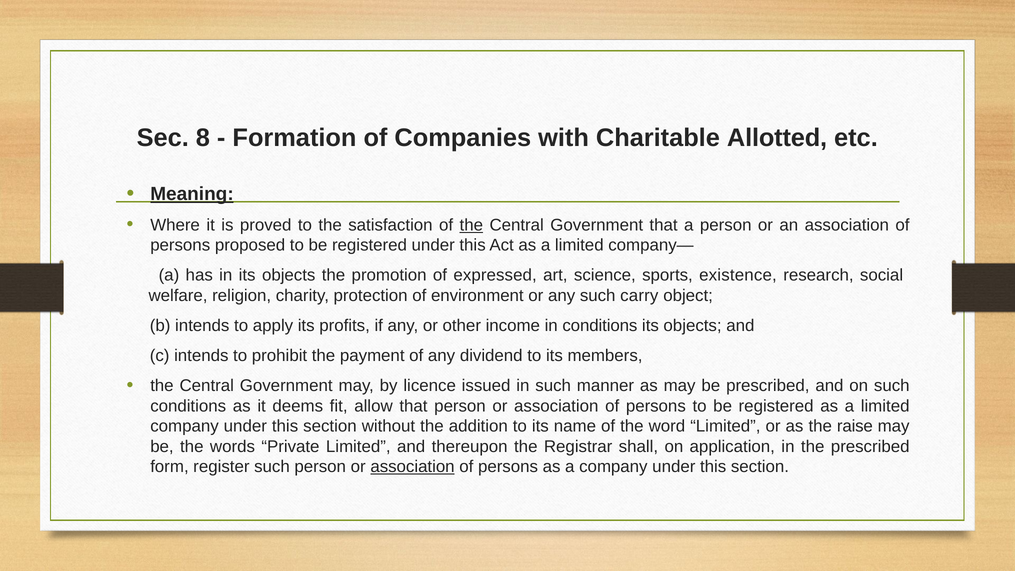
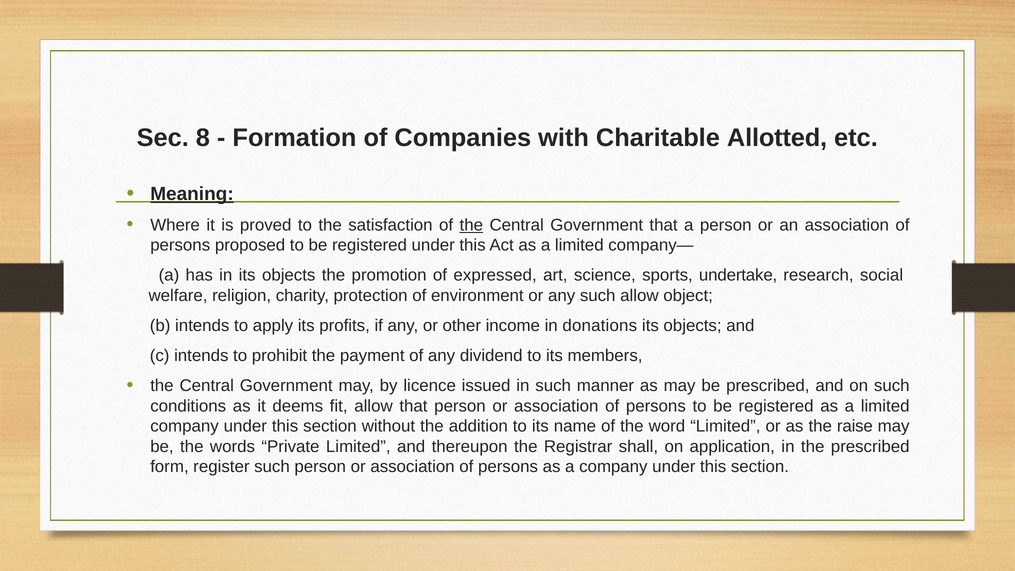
existence: existence -> undertake (738, 275)
such carry: carry -> allow (639, 296)
in conditions: conditions -> donations (600, 326)
association underline: present -> none (413, 467)
